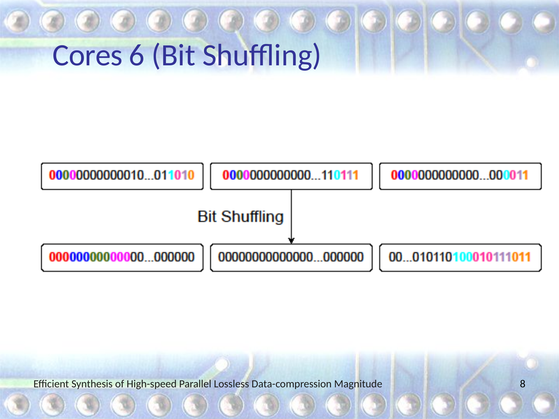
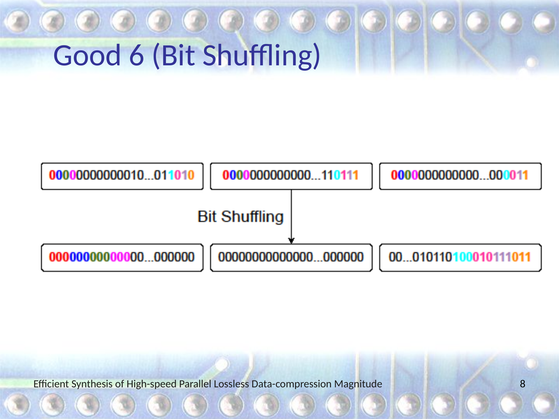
Cores: Cores -> Good (87, 55)
